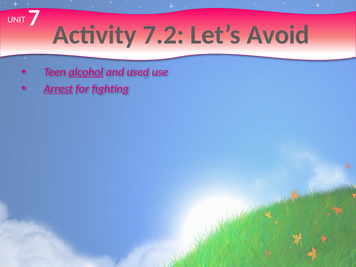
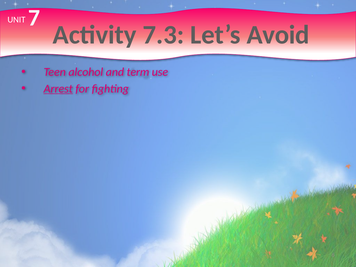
7.2: 7.2 -> 7.3 (163, 35)
alcohol underline: present -> none (86, 72)
used: used -> term (138, 72)
